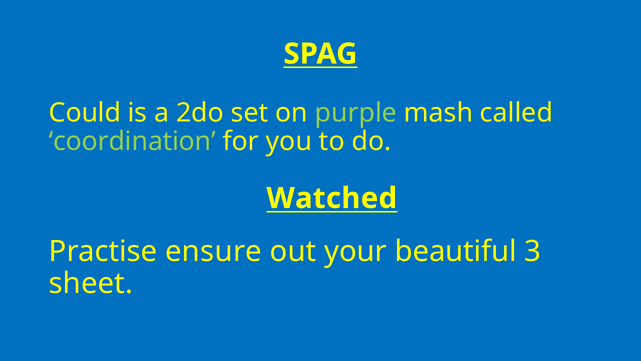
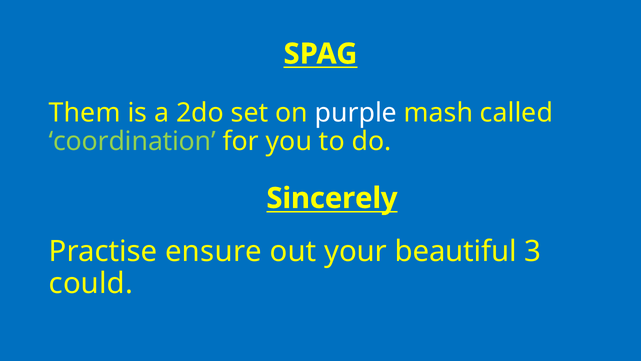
Could: Could -> Them (85, 113)
purple colour: light green -> white (356, 113)
Watched: Watched -> Sincerely (332, 198)
sheet: sheet -> could (91, 283)
